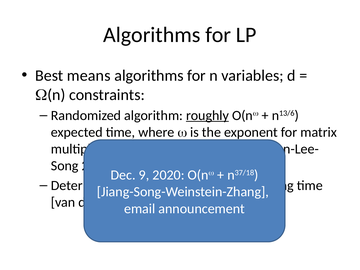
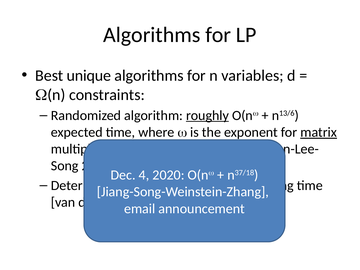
means: means -> unique (89, 76)
matrix underline: none -> present (319, 132)
9: 9 -> 4 (144, 175)
